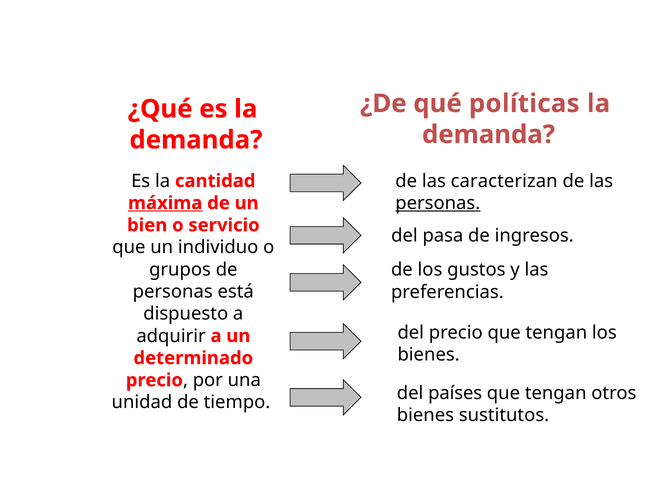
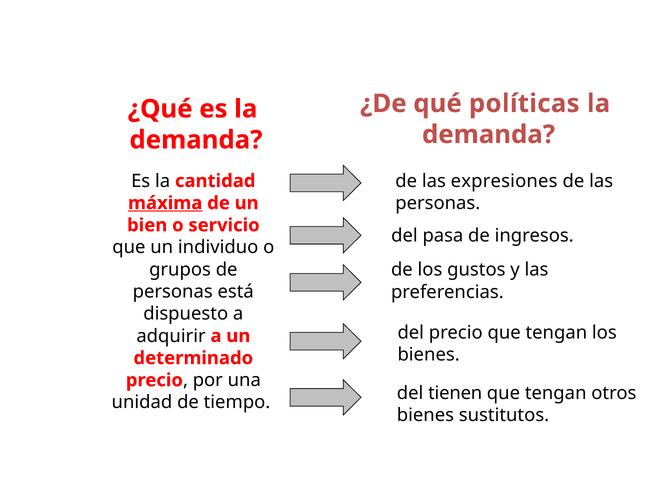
caracterizan: caracterizan -> expresiones (504, 181)
personas underline: present -> none (438, 203)
países: países -> tienen (455, 393)
